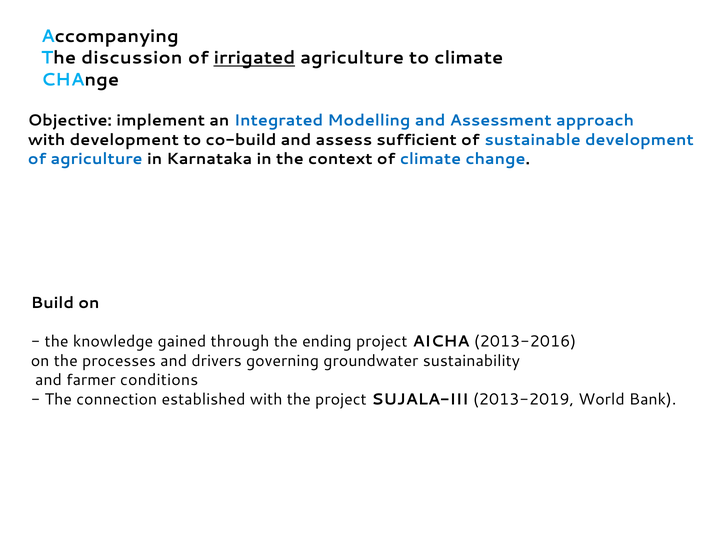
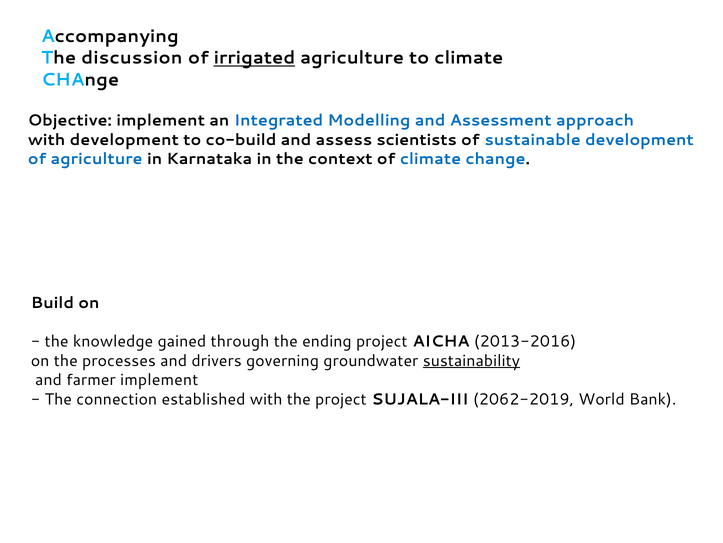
sufficient: sufficient -> scientists (417, 140)
sustainability underline: none -> present (471, 360)
farmer conditions: conditions -> implement (159, 380)
2013-2019: 2013-2019 -> 2062-2019 (524, 399)
